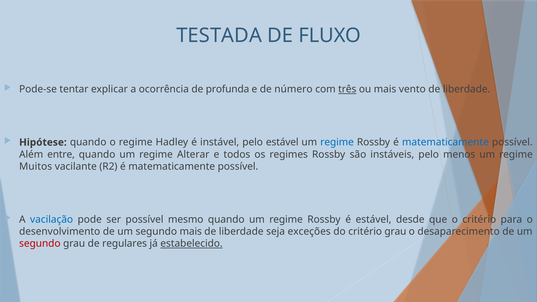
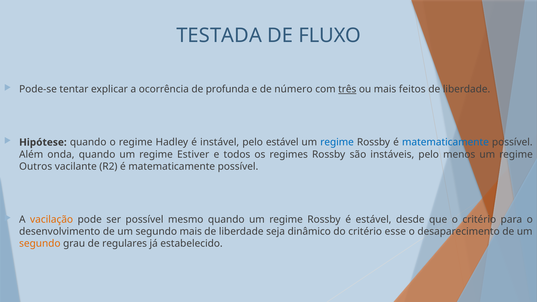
vento: vento -> feitos (412, 89)
entre: entre -> onda (61, 154)
Alterar: Alterar -> Estiver (193, 154)
Muitos: Muitos -> Outros (36, 167)
vacilação colour: blue -> orange (52, 220)
exceções: exceções -> dinâmico (309, 232)
critério grau: grau -> esse (395, 232)
segundo colour: red -> orange (40, 244)
estabelecido underline: present -> none (192, 244)
